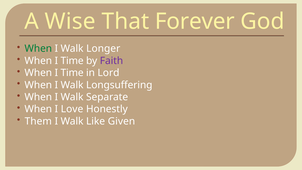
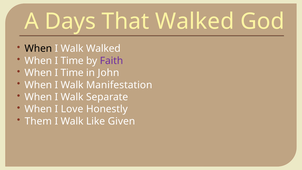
Wise: Wise -> Days (70, 21)
That Forever: Forever -> Walked (195, 21)
When colour: green -> black (38, 49)
Walk Longer: Longer -> Walked (103, 49)
Lord: Lord -> John (108, 73)
Longsuffering: Longsuffering -> Manifestation (119, 85)
